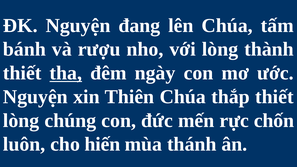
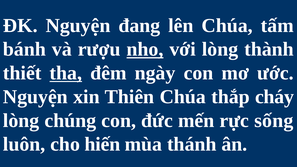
nho underline: none -> present (145, 49)
thắp thiết: thiết -> cháy (274, 97)
chốn: chốn -> sống (274, 121)
